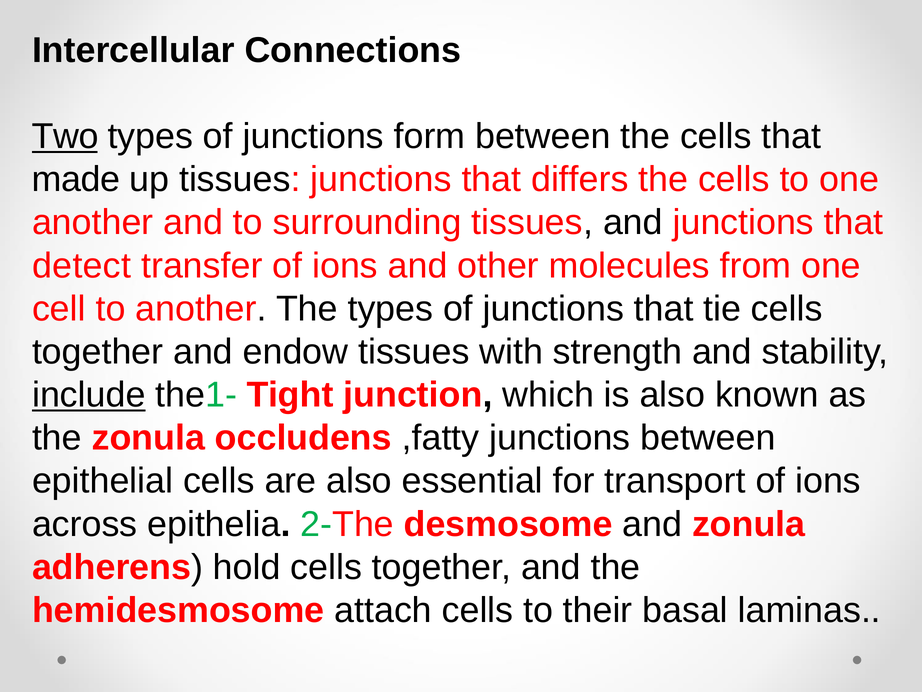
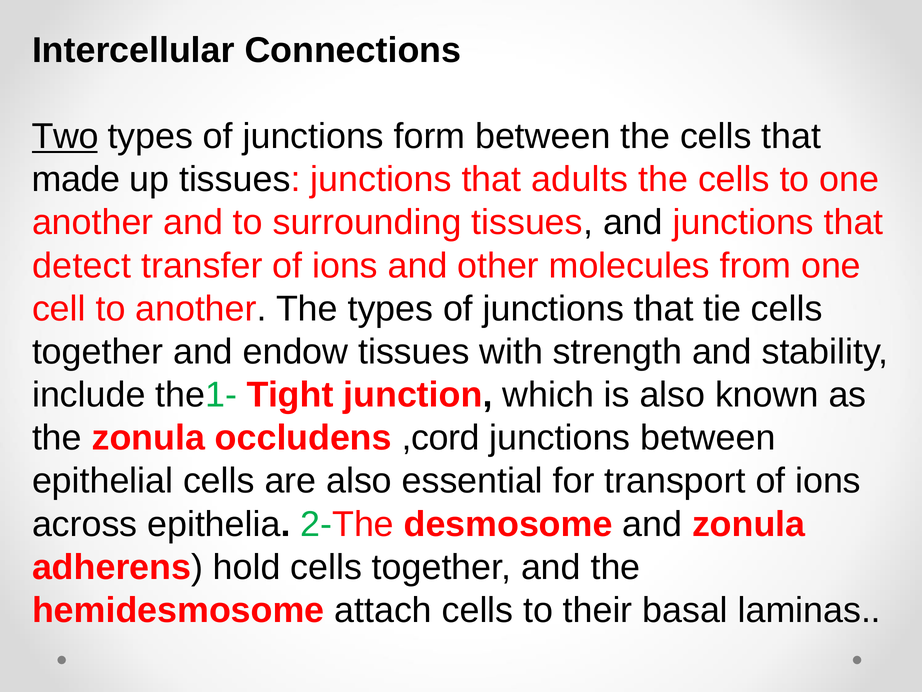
differs: differs -> adults (580, 179)
include underline: present -> none (89, 395)
,fatty: ,fatty -> ,cord (441, 438)
